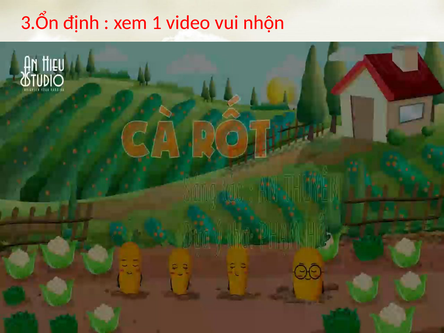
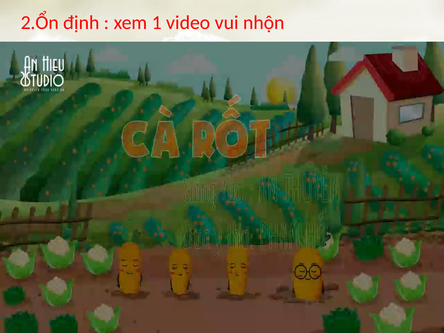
3.Ổn: 3.Ổn -> 2.Ổn (40, 23)
